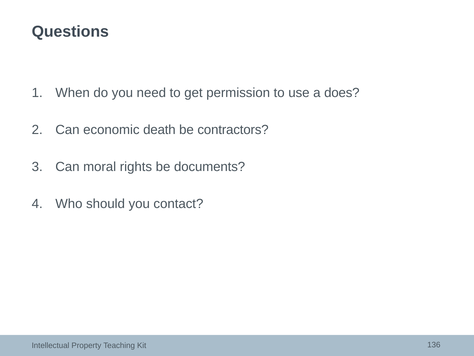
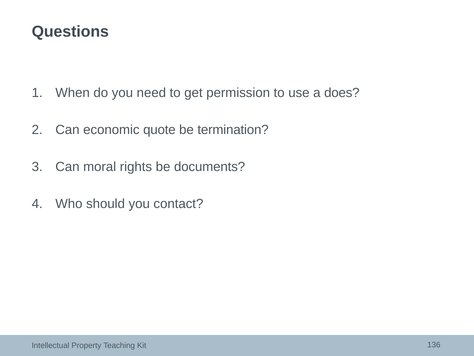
death: death -> quote (159, 130)
contractors: contractors -> termination (233, 130)
